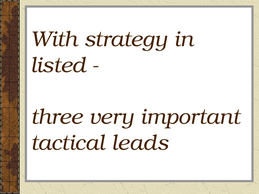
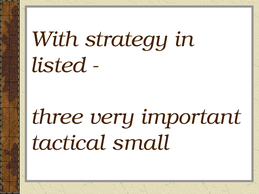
leads: leads -> small (140, 143)
